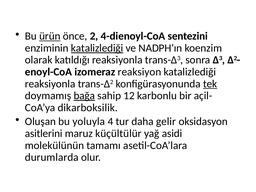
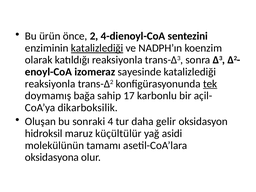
ürün underline: present -> none (50, 36)
reaksiyon: reaksiyon -> sayesinde (140, 72)
bağa underline: present -> none (84, 96)
12: 12 -> 17 (129, 96)
yoluyla: yoluyla -> sonraki (89, 122)
asitlerini: asitlerini -> hidroksil (44, 133)
durumlarda: durumlarda -> oksidasyona (52, 157)
